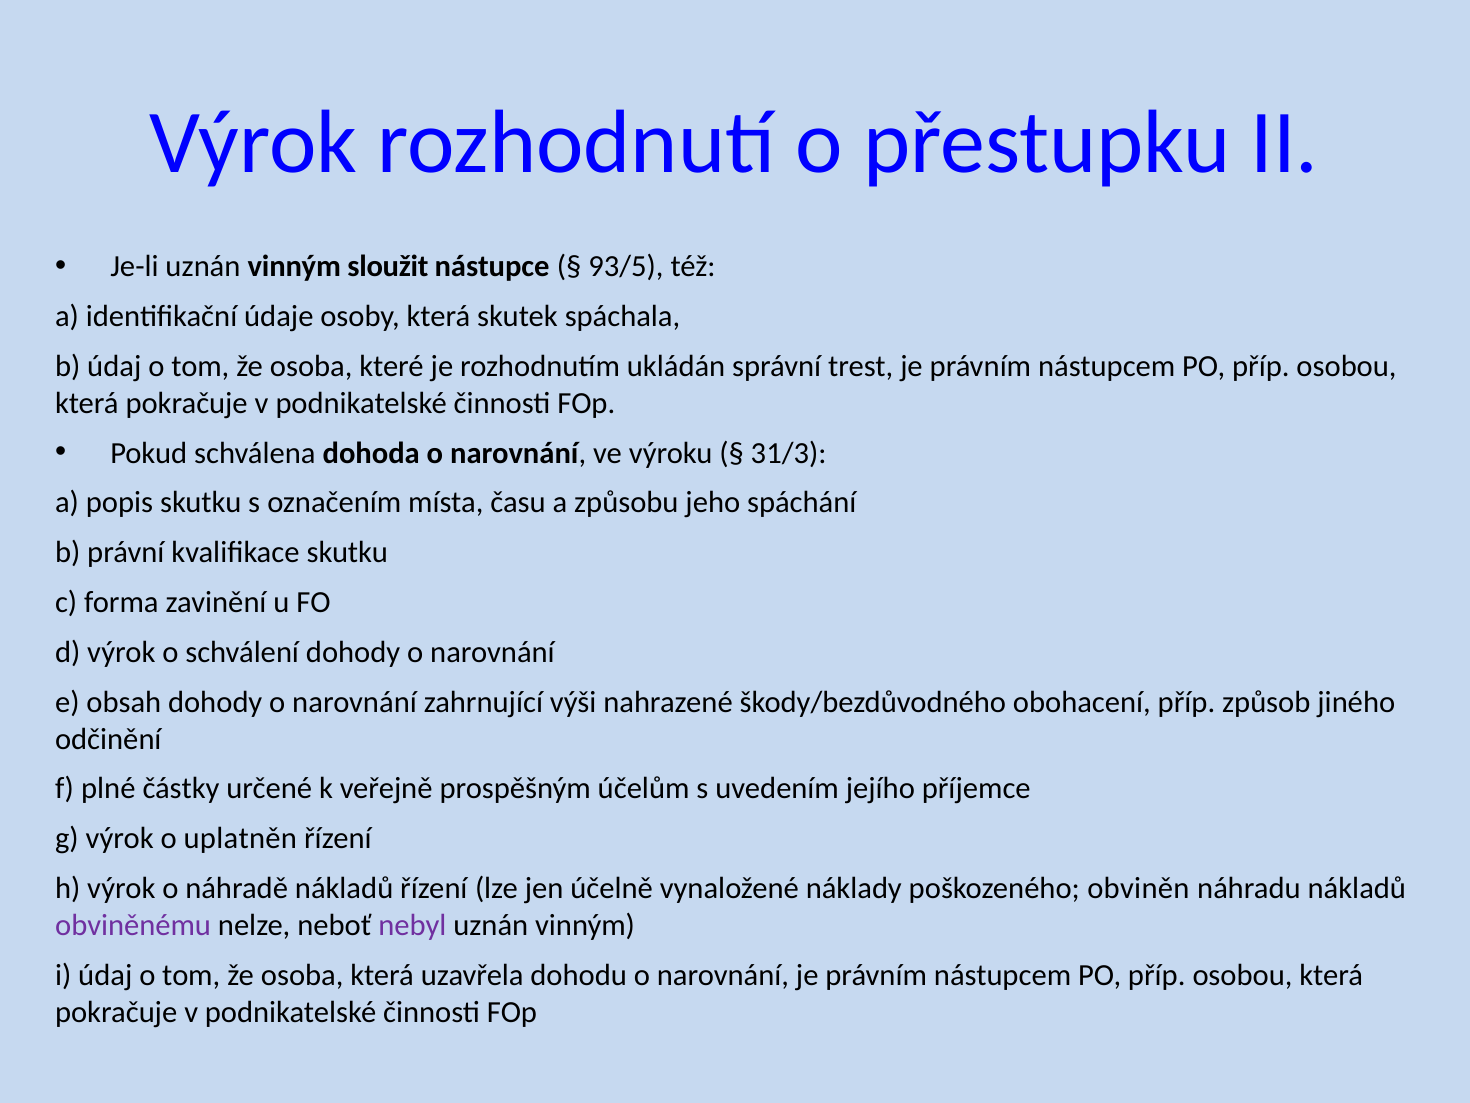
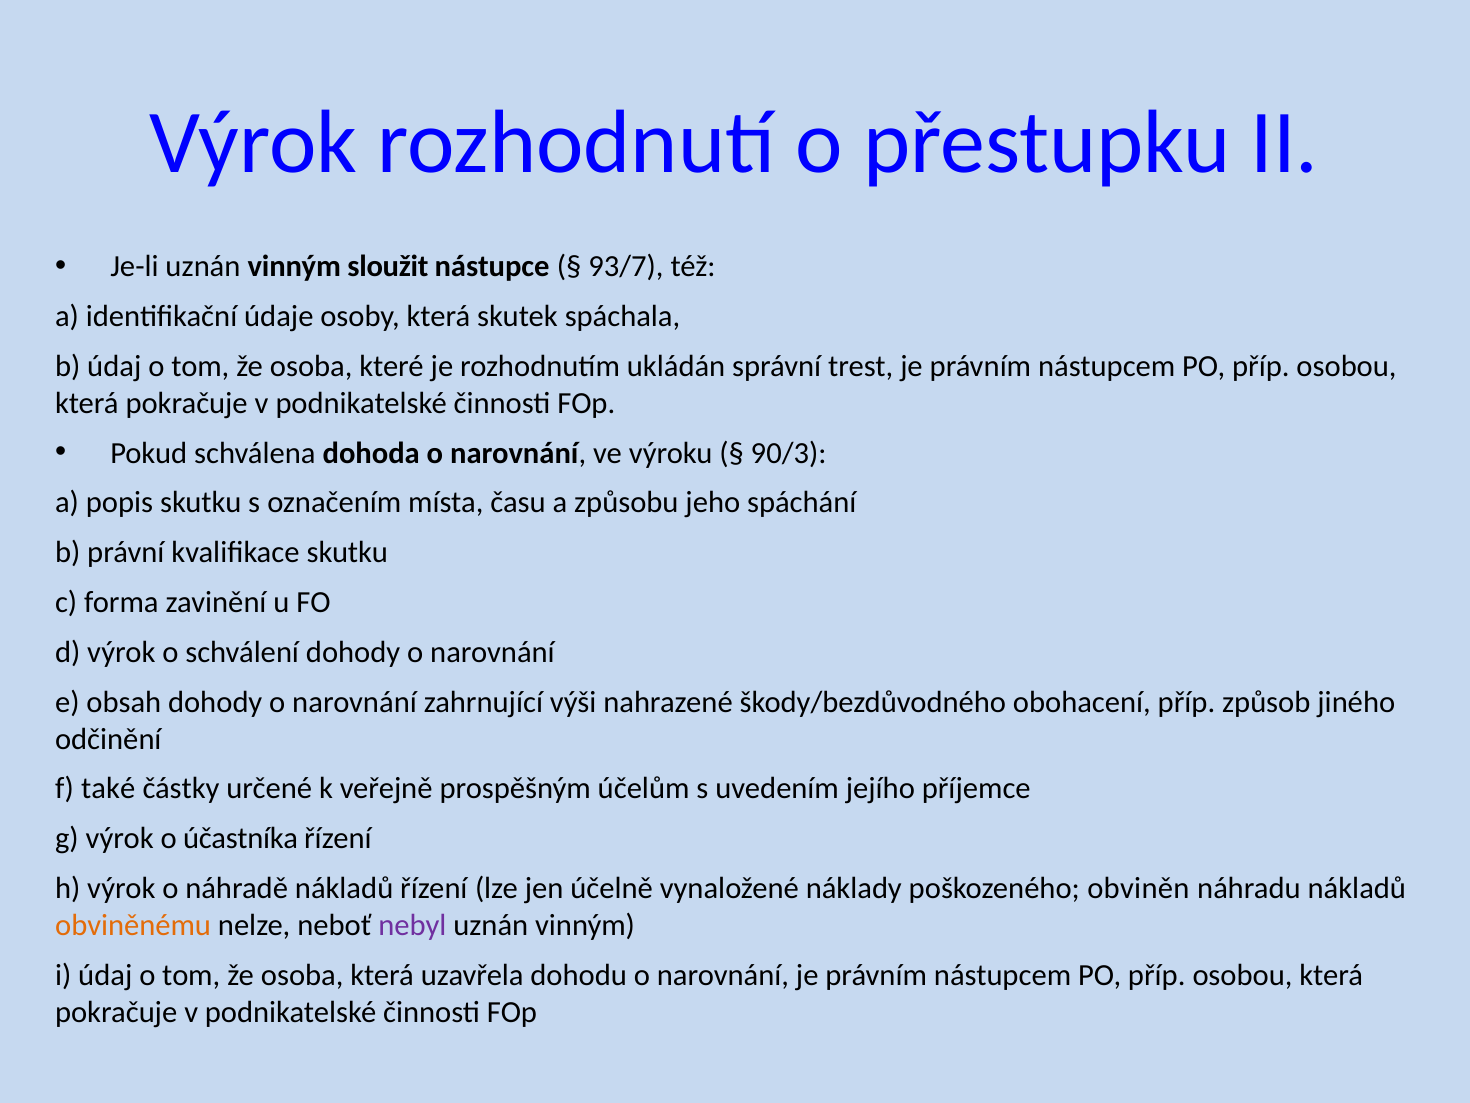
93/5: 93/5 -> 93/7 (626, 267)
31/3: 31/3 -> 90/3 (789, 453)
plné: plné -> také (108, 789)
uplatněn: uplatněn -> účastníka (241, 838)
obviněnému colour: purple -> orange (133, 925)
